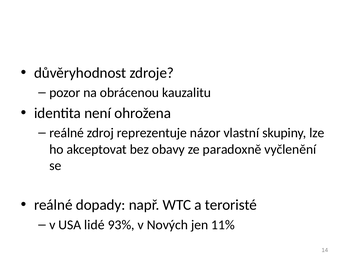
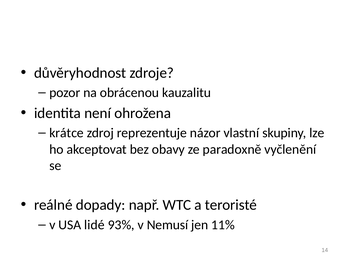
reálné: reálné -> krátce (67, 133)
Nových: Nových -> Nemusí (167, 225)
